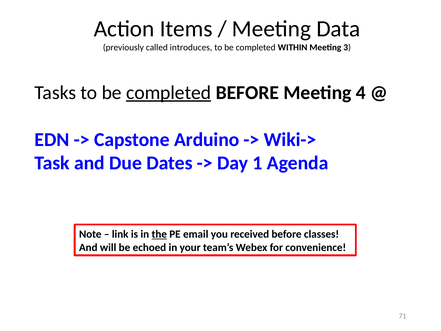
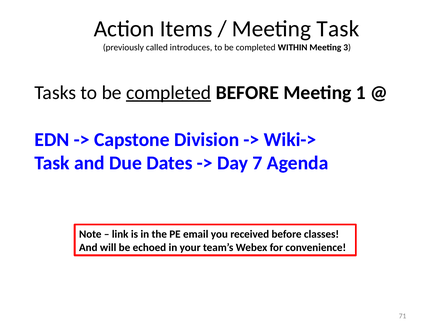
Meeting Data: Data -> Task (338, 29)
4: 4 -> 1 (361, 92)
Arduino: Arduino -> Division (207, 140)
1: 1 -> 7 (258, 163)
the underline: present -> none (159, 234)
